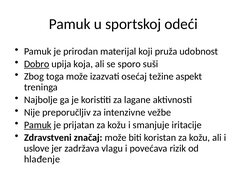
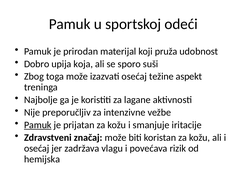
Dobro underline: present -> none (37, 64)
uslove: uslove -> osećaj (37, 148)
hlađenje: hlađenje -> hemijska (42, 159)
